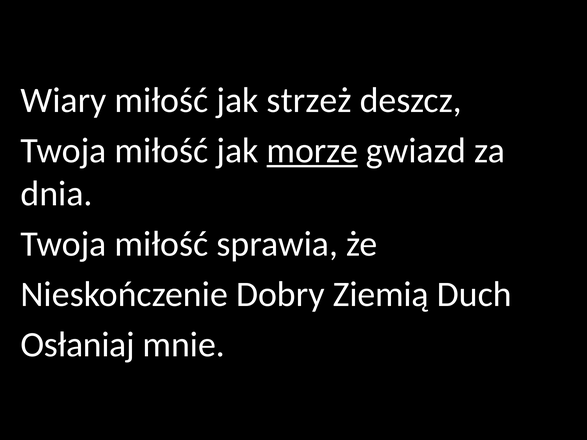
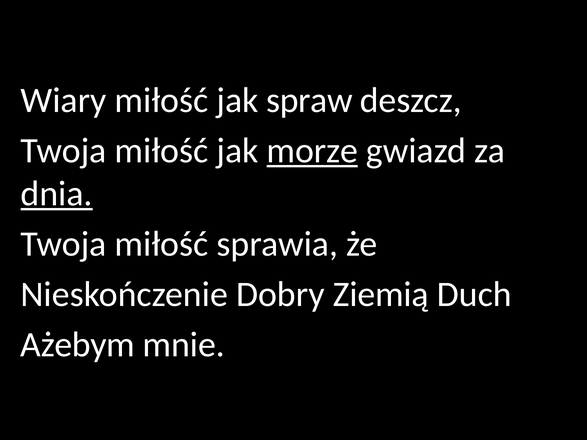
strzeż: strzeż -> spraw (309, 101)
dnia underline: none -> present (57, 194)
Osłaniaj: Osłaniaj -> Ażebym (78, 345)
